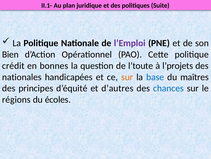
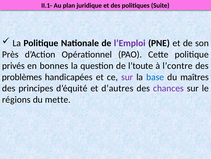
Bien: Bien -> Près (10, 54)
crédit: crédit -> privés (13, 65)
l’projets: l’projets -> l’contre (178, 65)
nationales: nationales -> problèmes (22, 77)
sur colour: orange -> purple (127, 77)
chances colour: blue -> purple (168, 88)
écoles: écoles -> mette (58, 99)
